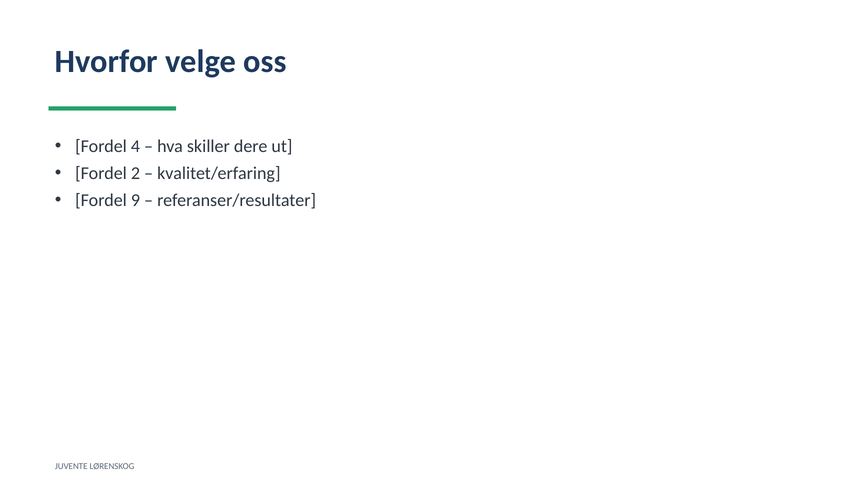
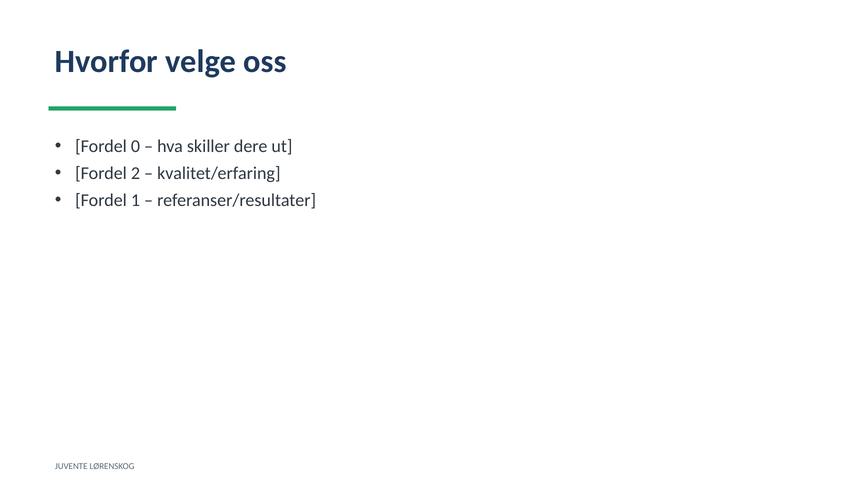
4: 4 -> 0 (135, 146)
9: 9 -> 1 (135, 200)
